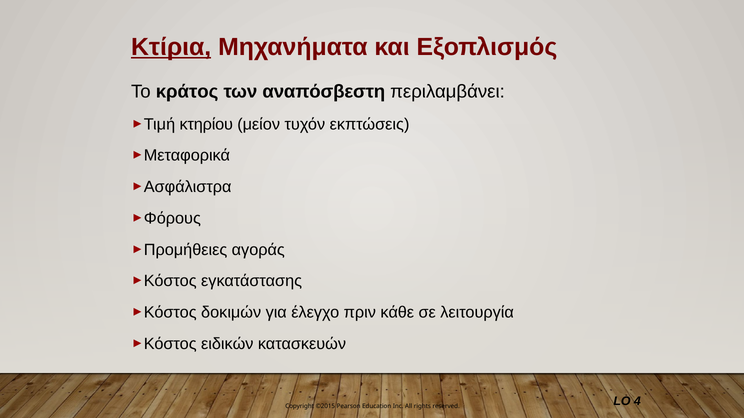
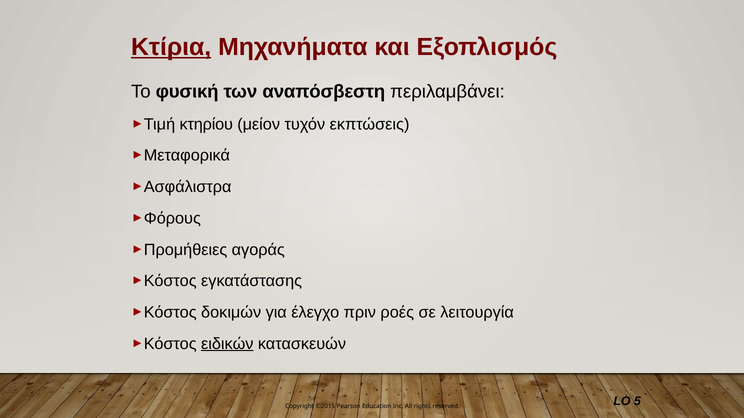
κράτος: κράτος -> φυσική (187, 92)
κάθε: κάθε -> ροές (397, 313)
ειδικών underline: none -> present (227, 344)
4: 4 -> 5 (637, 402)
